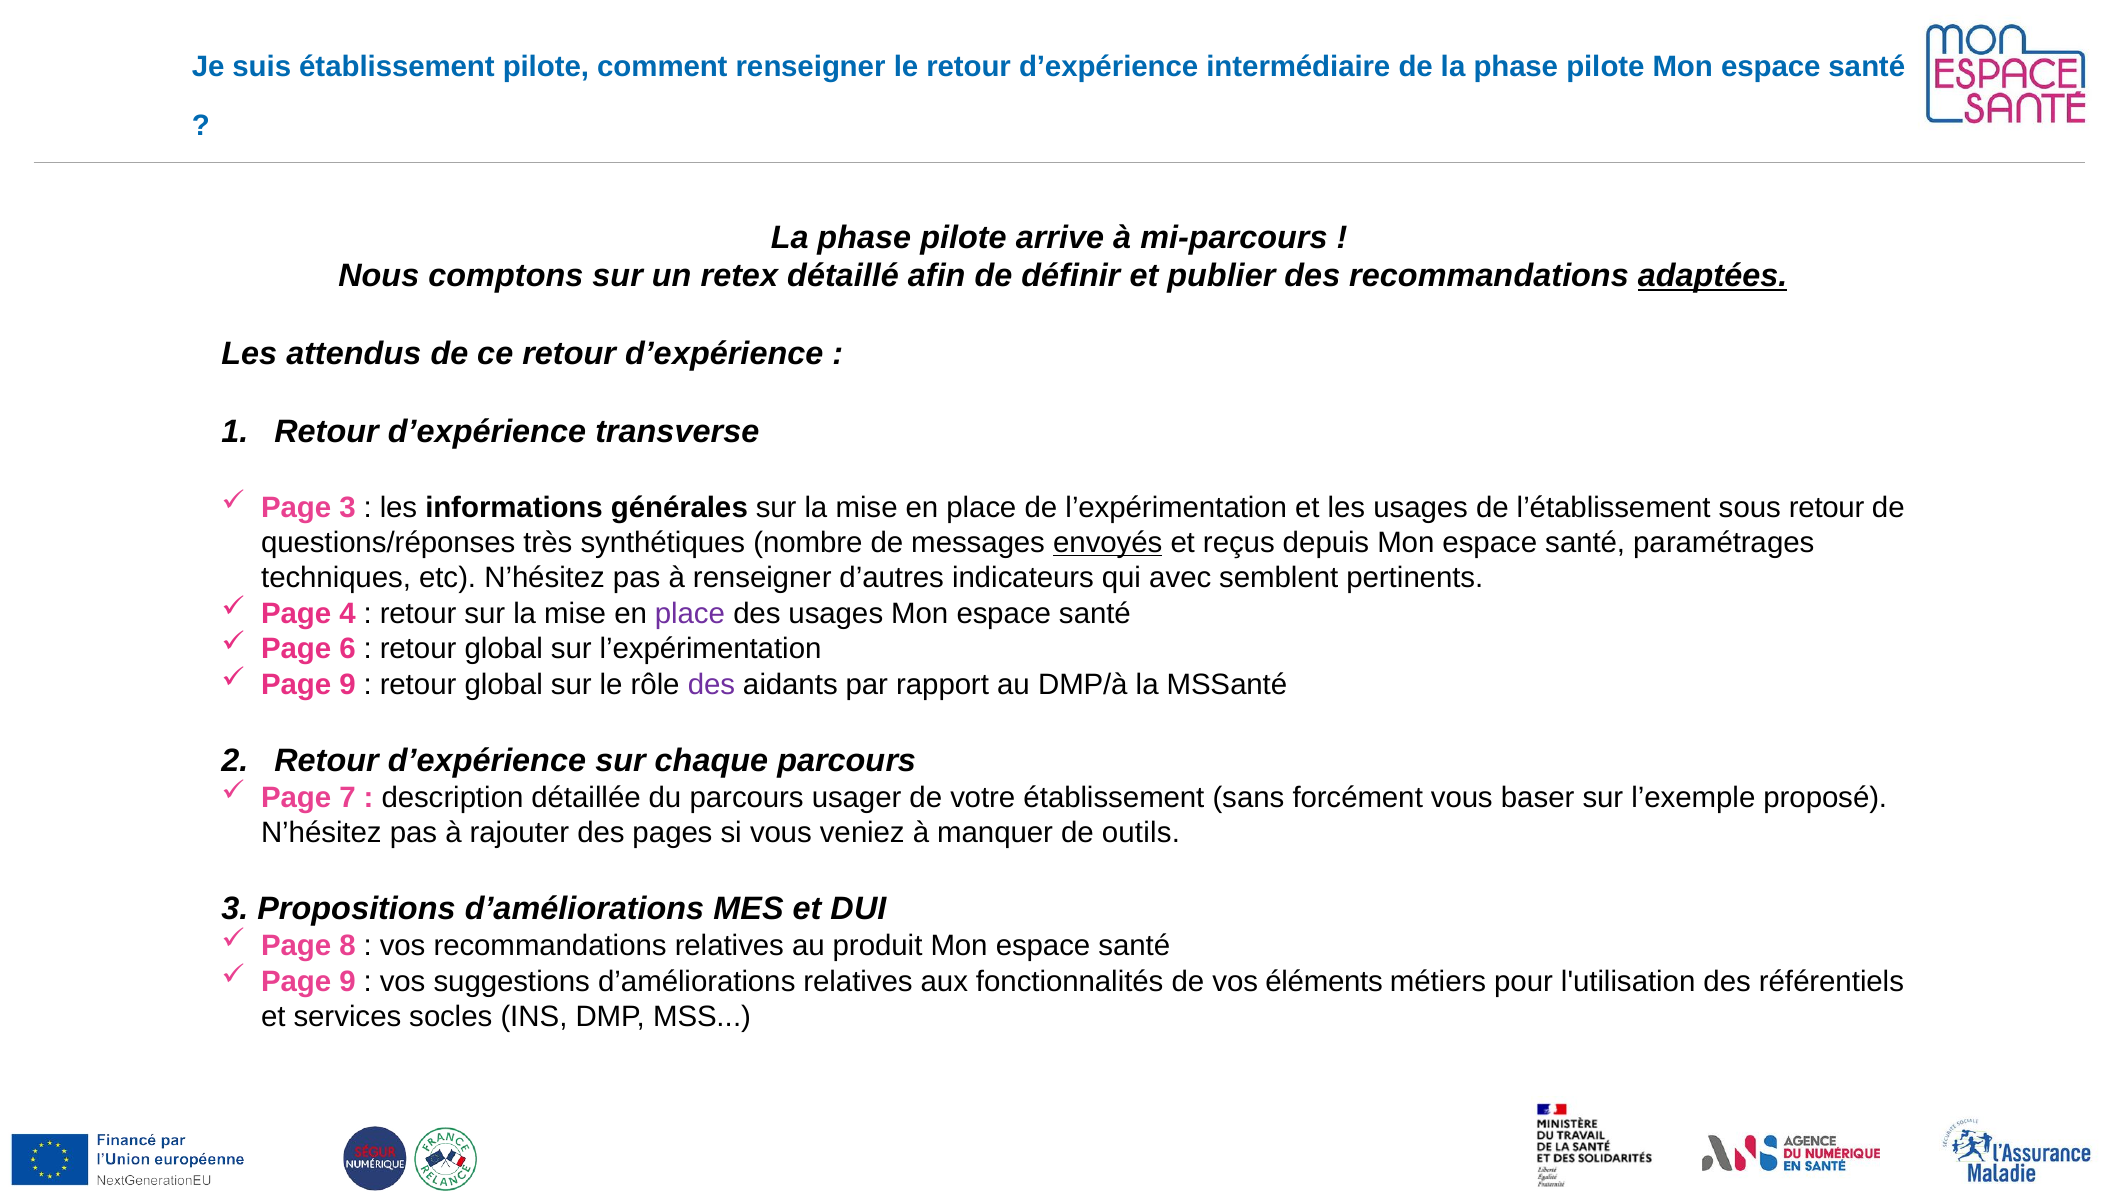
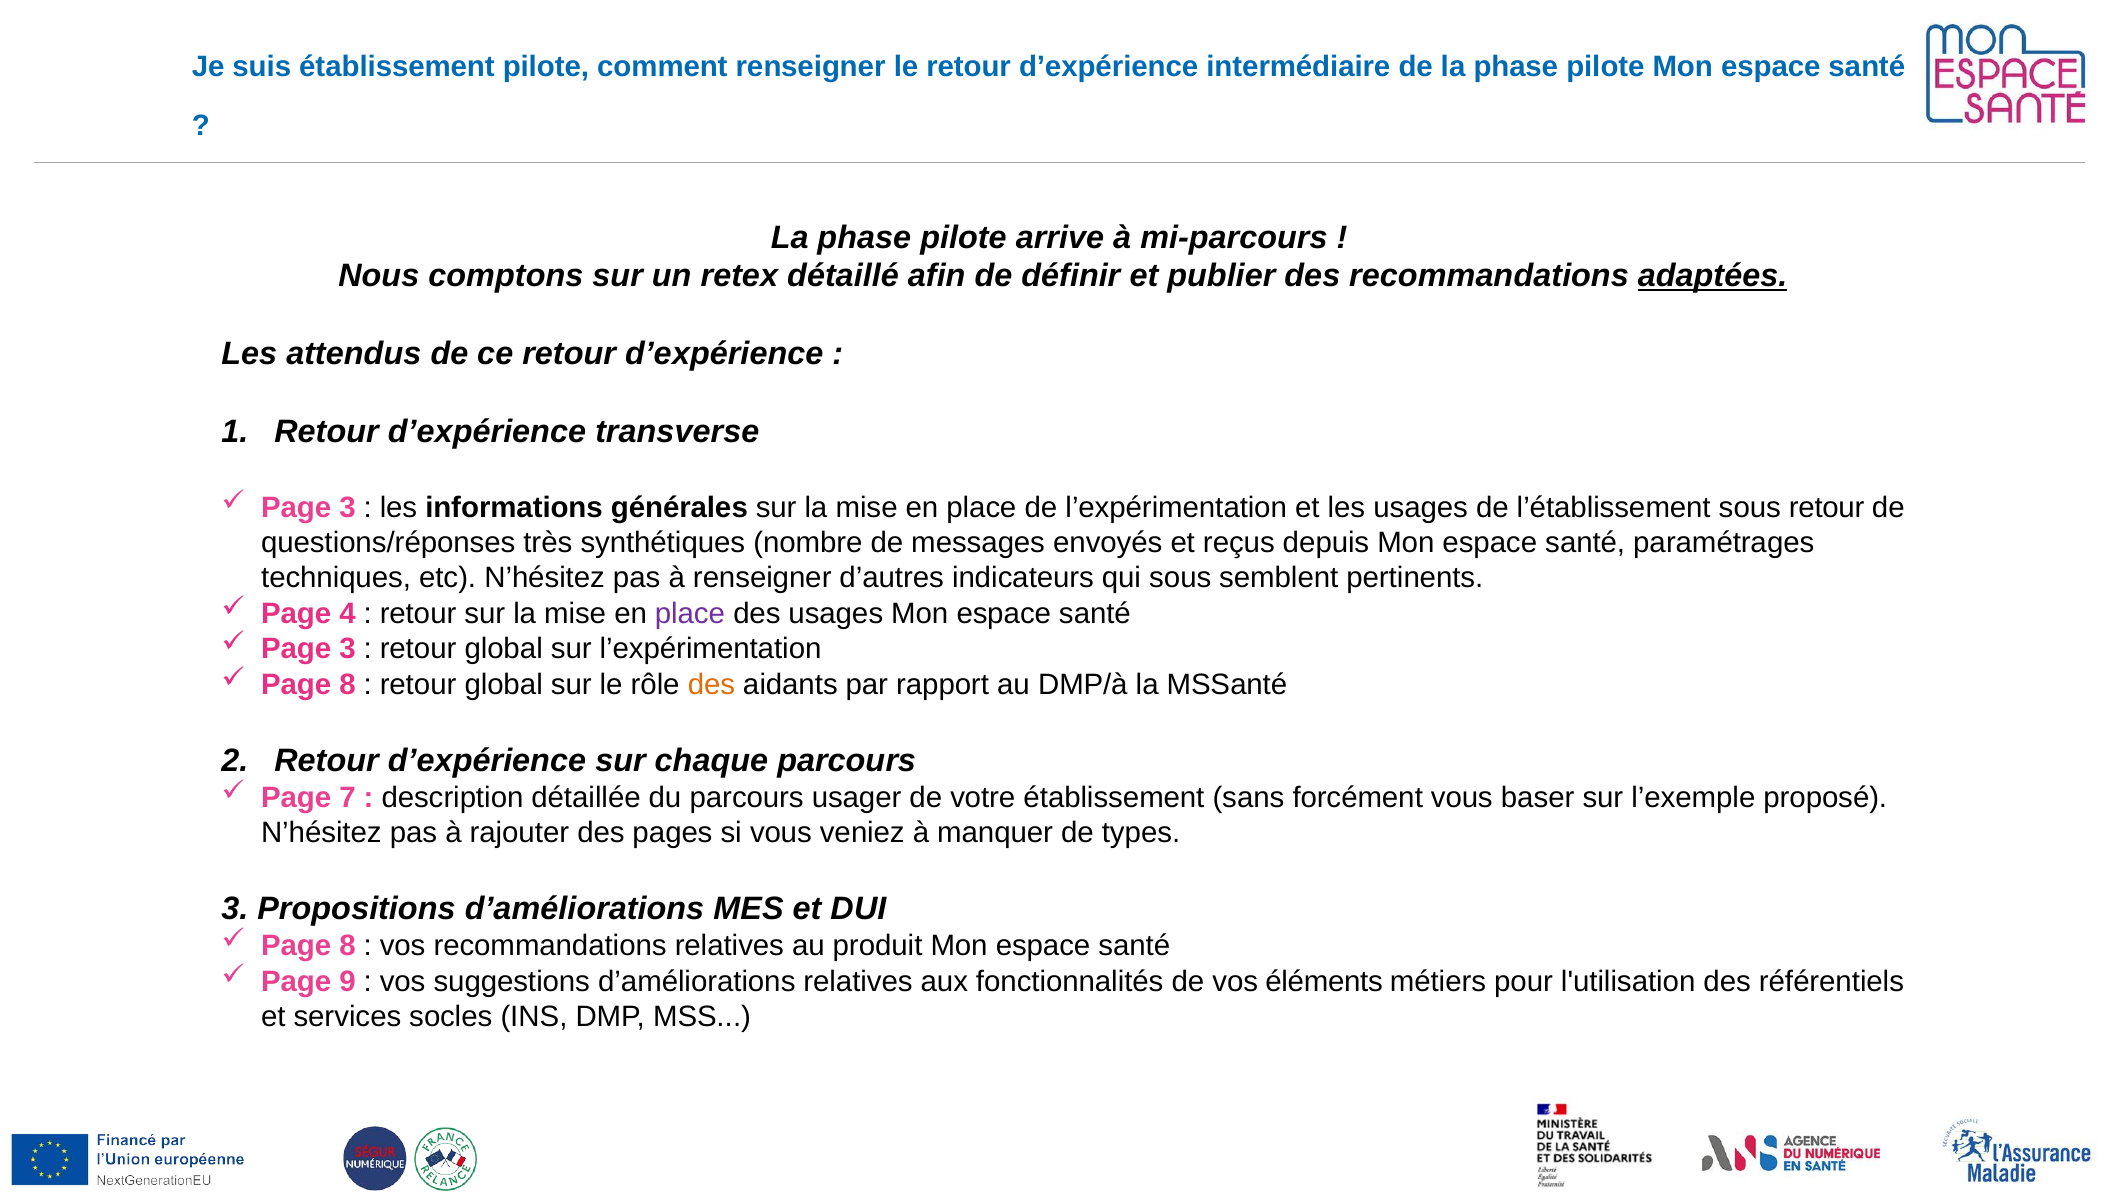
envoyés underline: present -> none (1108, 543)
qui avec: avec -> sous (1180, 578)
6: 6 -> 3 (347, 649)
9: 9 -> 8 (347, 684)
des colour: purple -> orange (711, 684)
outils: outils -> types (1141, 833)
